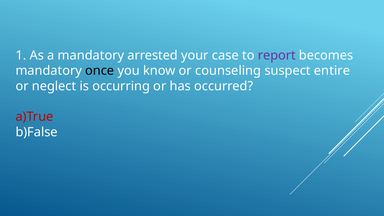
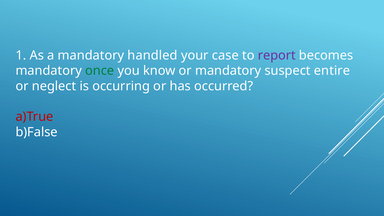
arrested: arrested -> handled (153, 55)
once colour: black -> green (100, 71)
or counseling: counseling -> mandatory (228, 71)
